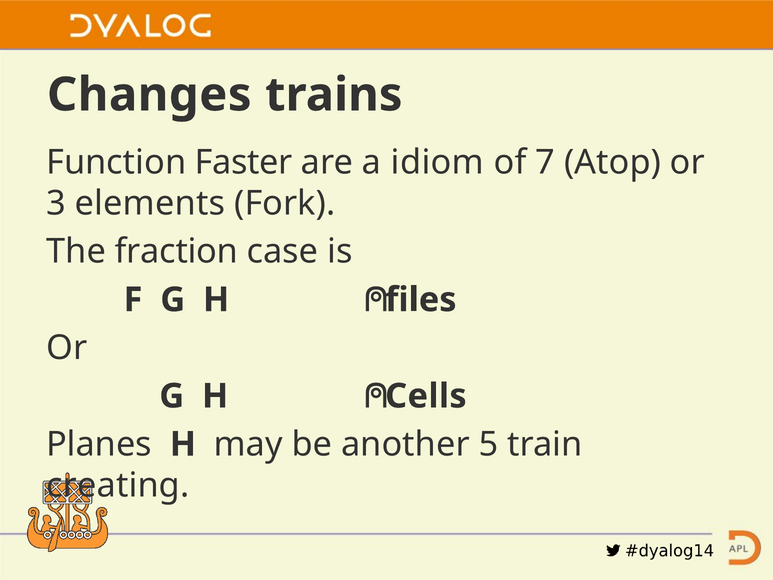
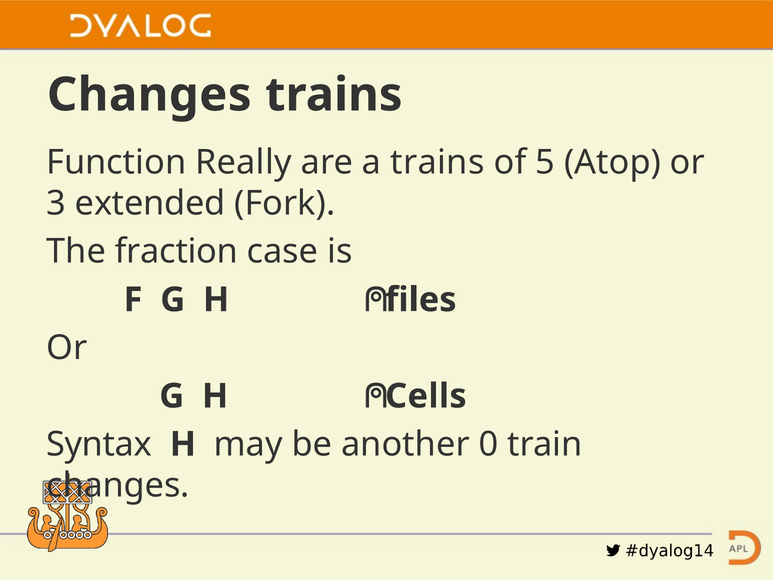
Faster: Faster -> Really (243, 162)
a idiom: idiom -> trains (437, 162)
7: 7 -> 5 (545, 162)
elements: elements -> extended (150, 203)
Planes: Planes -> Syntax (99, 444)
5: 5 -> 0 (489, 444)
creating: creating -> changes (118, 485)
